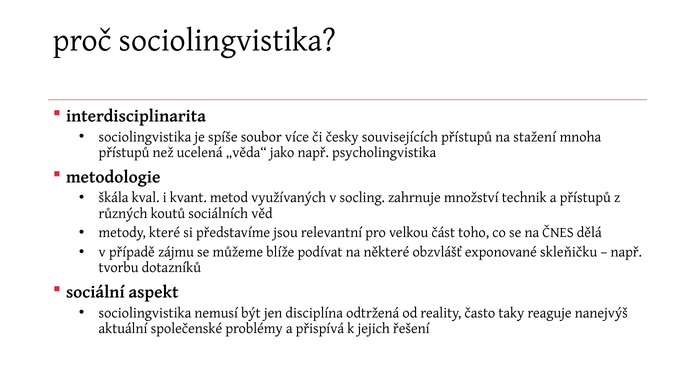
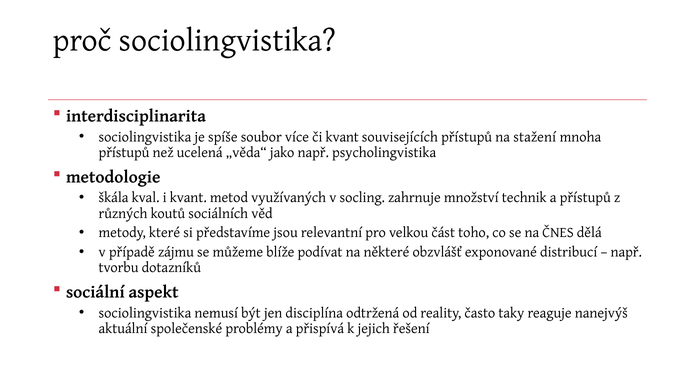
či česky: česky -> kvant (342, 137)
skleňičku: skleňičku -> distribucí (569, 252)
